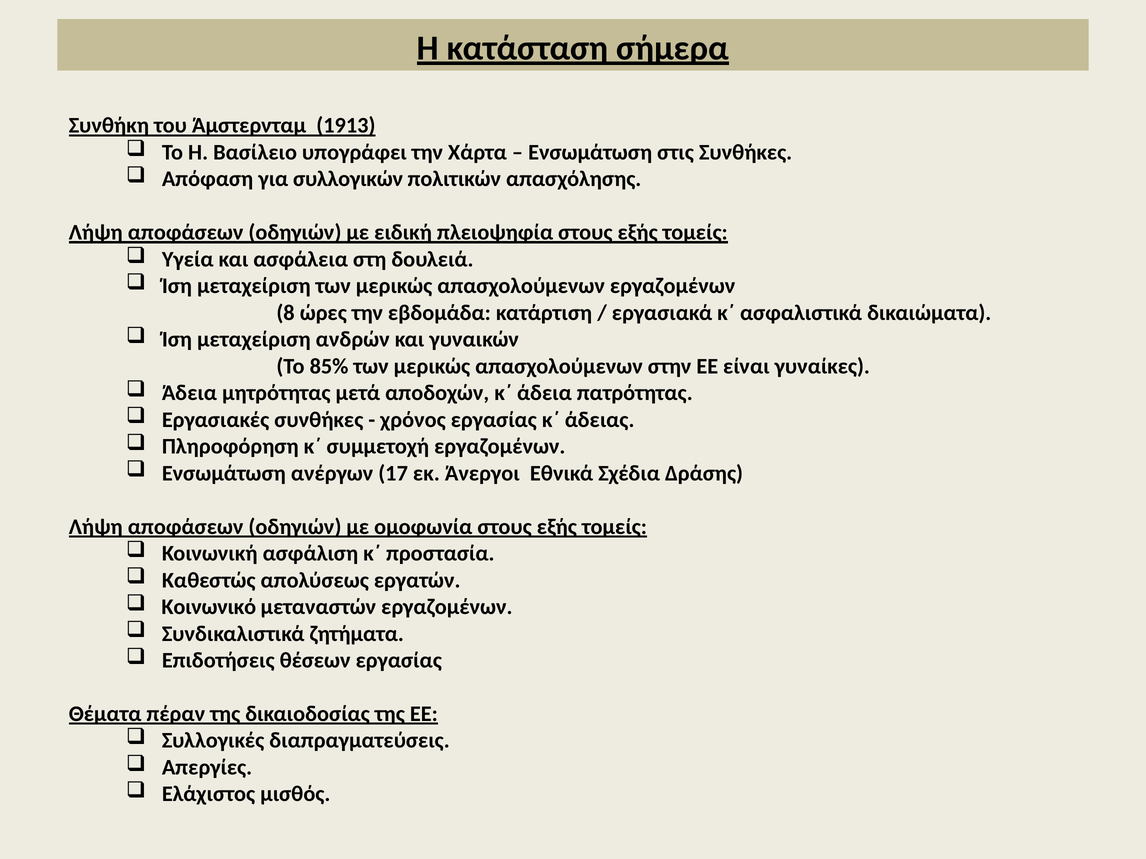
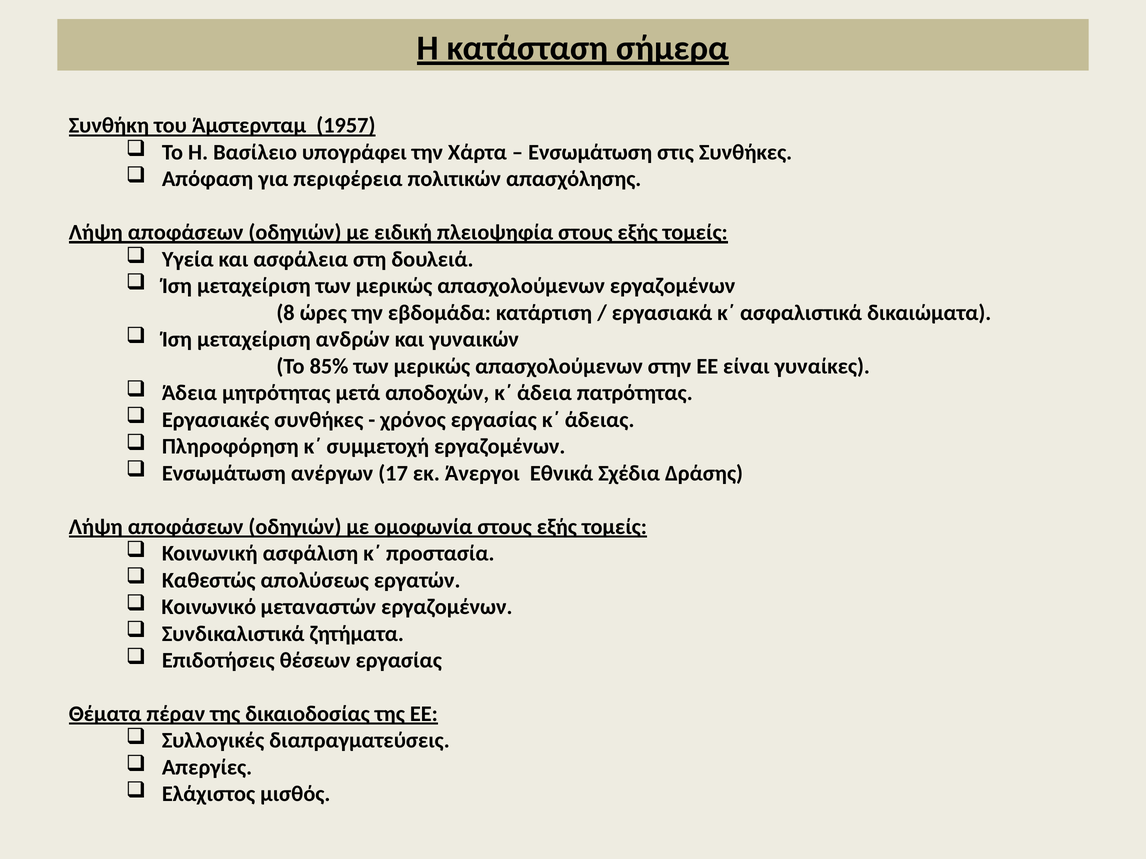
1913: 1913 -> 1957 (346, 126)
συλλογικών: συλλογικών -> περιφέρεια (348, 179)
